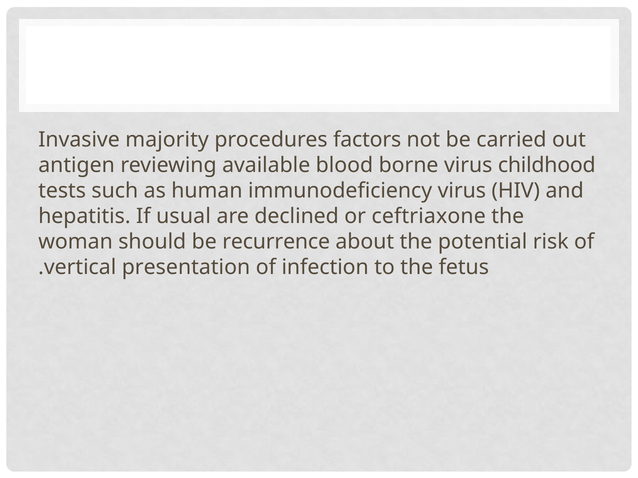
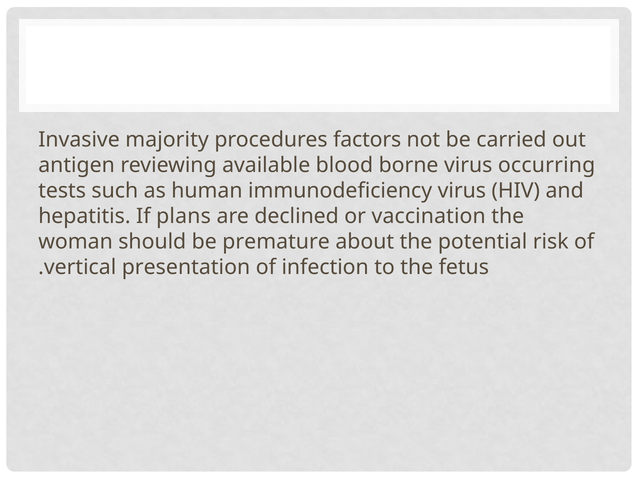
childhood: childhood -> occurring (547, 165)
usual: usual -> plans (184, 216)
ceftriaxone: ceftriaxone -> vaccination (429, 216)
recurrence: recurrence -> premature (276, 242)
